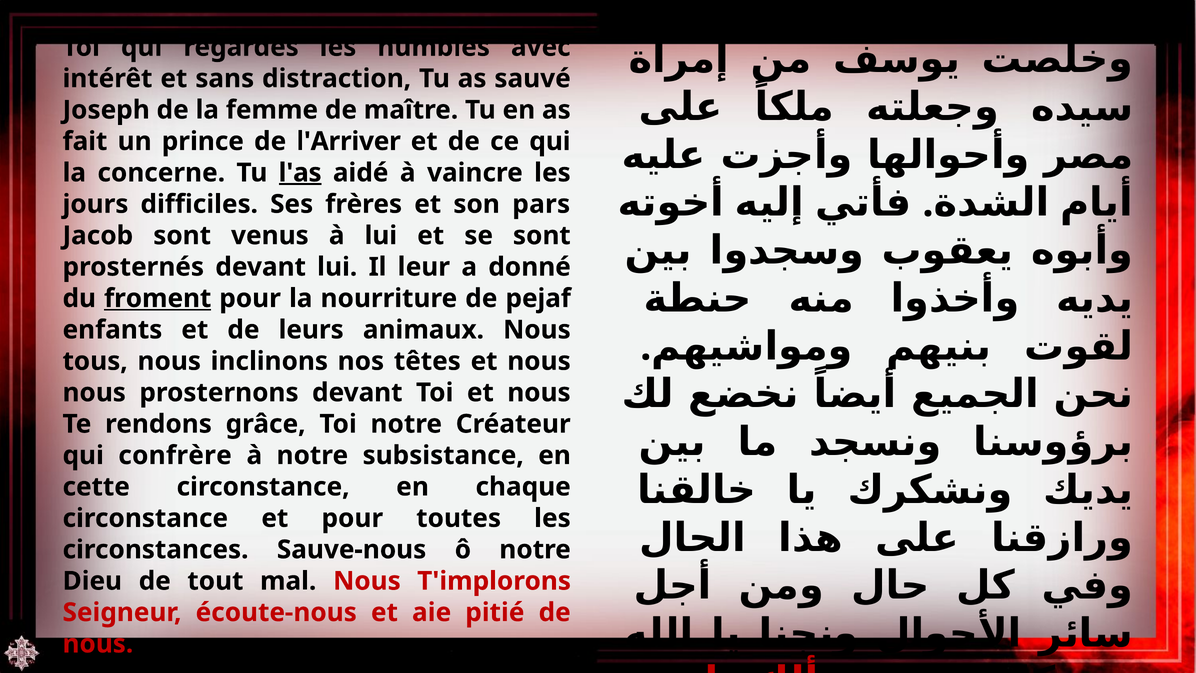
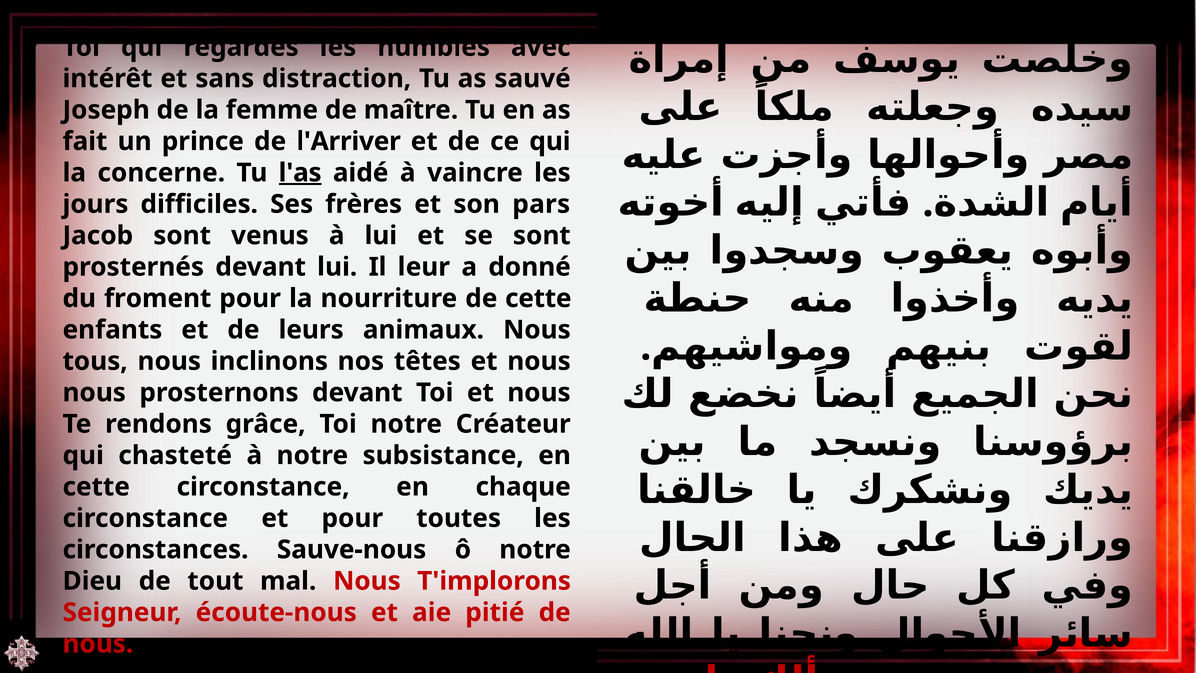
froment underline: present -> none (158, 298)
de pejaf: pejaf -> cette (538, 298)
confrère: confrère -> chasteté (175, 455)
